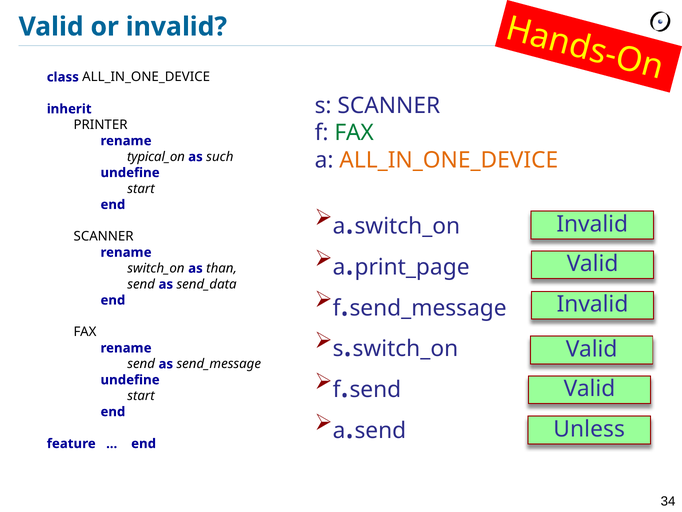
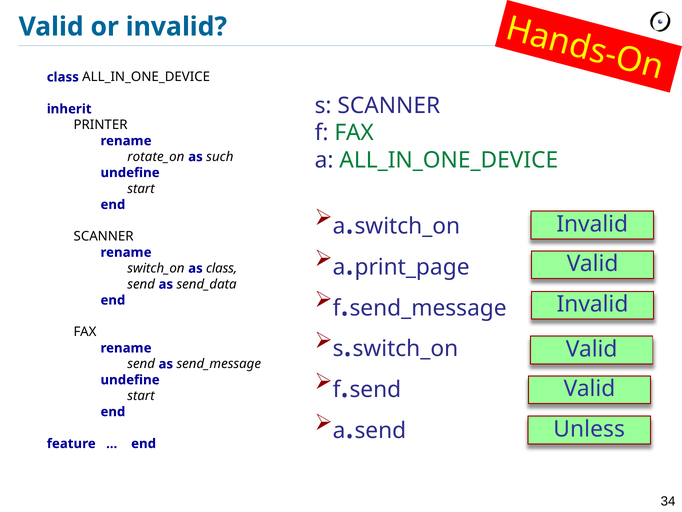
typical_on: typical_on -> rotate_on (156, 157)
ALL_IN_ONE_DEVICE colour: orange -> green (449, 160)
as than: than -> class (222, 268)
